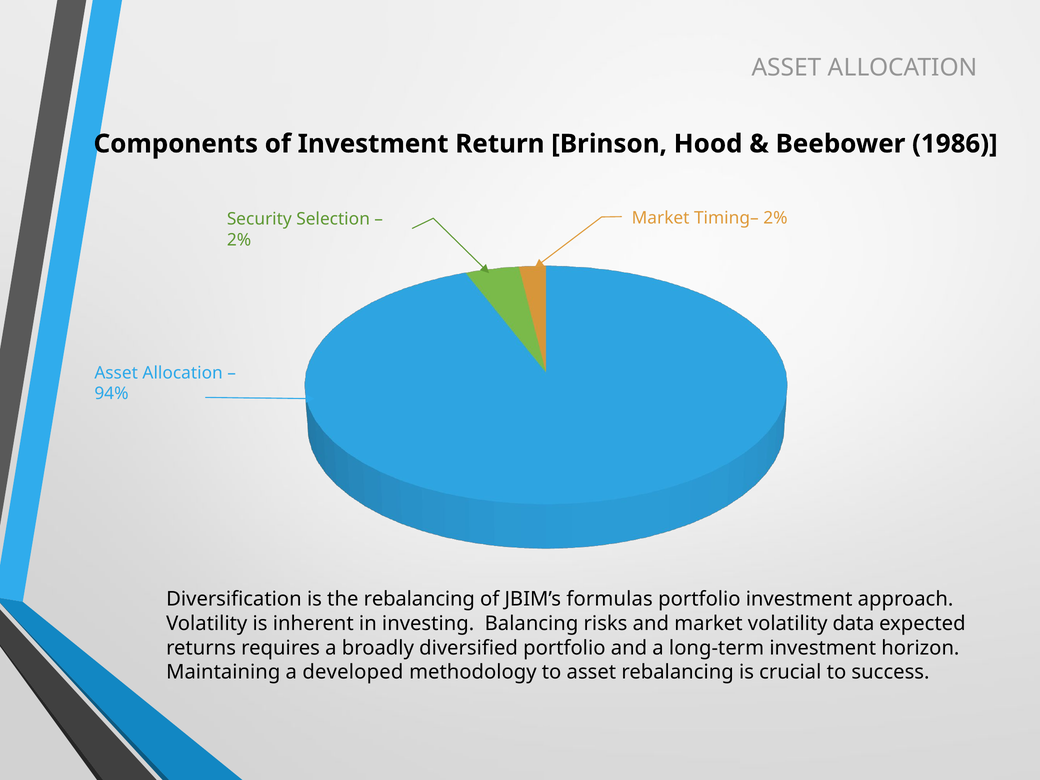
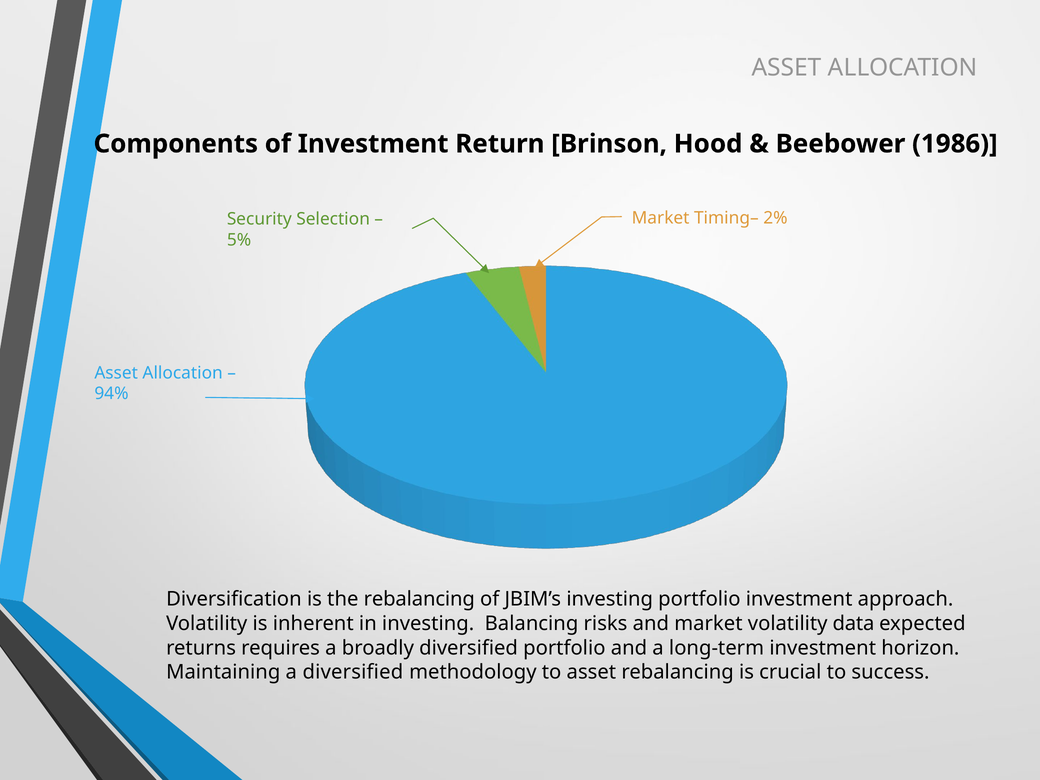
2%: 2% -> 5% (239, 240)
JBIM’s formulas: formulas -> investing (610, 599)
a developed: developed -> diversified (353, 672)
